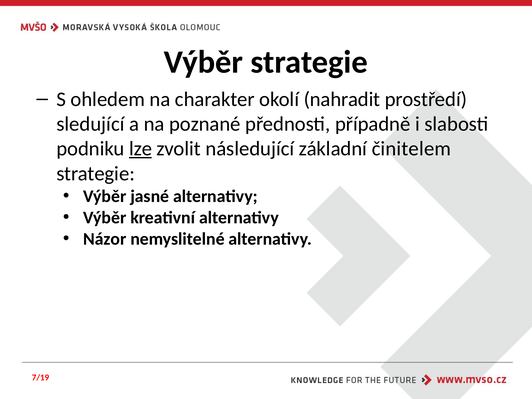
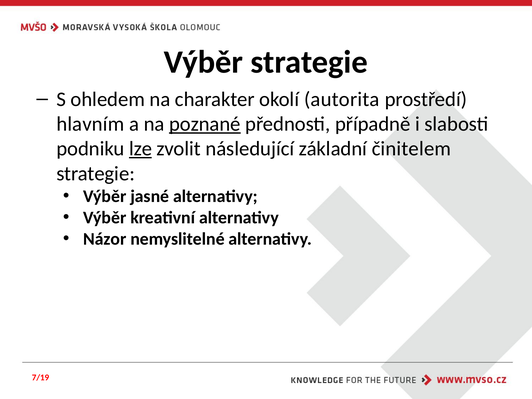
nahradit: nahradit -> autorita (342, 99)
sledující: sledující -> hlavním (90, 124)
poznané underline: none -> present (205, 124)
